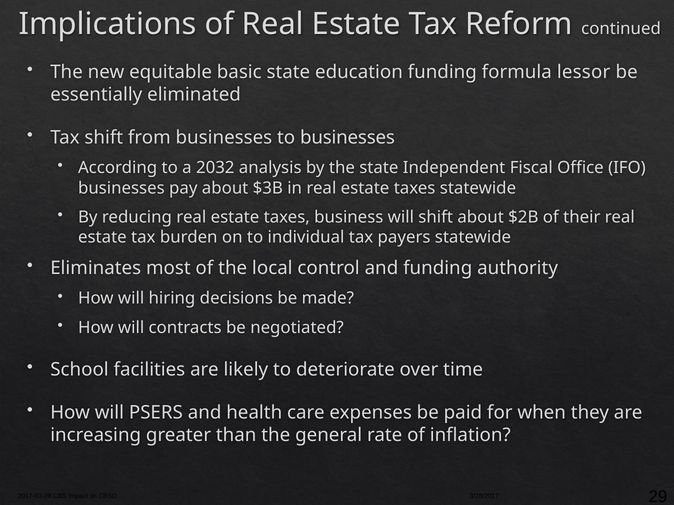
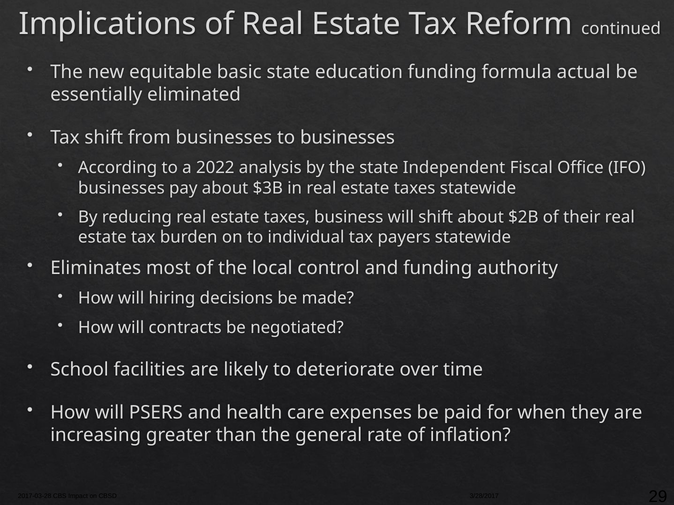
lessor: lessor -> actual (584, 72)
2032: 2032 -> 2022 (215, 168)
